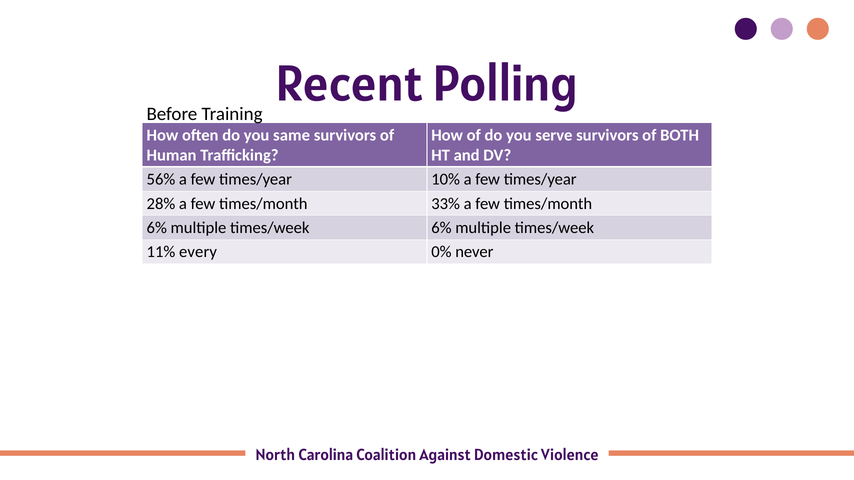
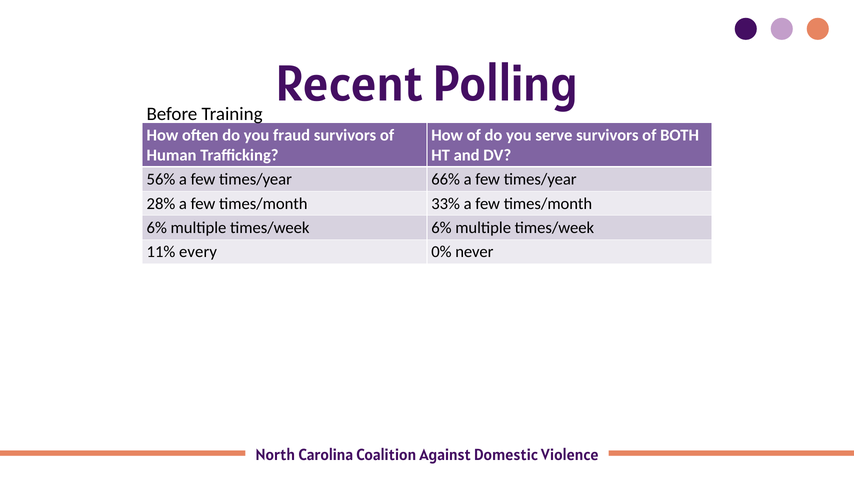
same: same -> fraud (292, 135)
10%: 10% -> 66% (446, 179)
